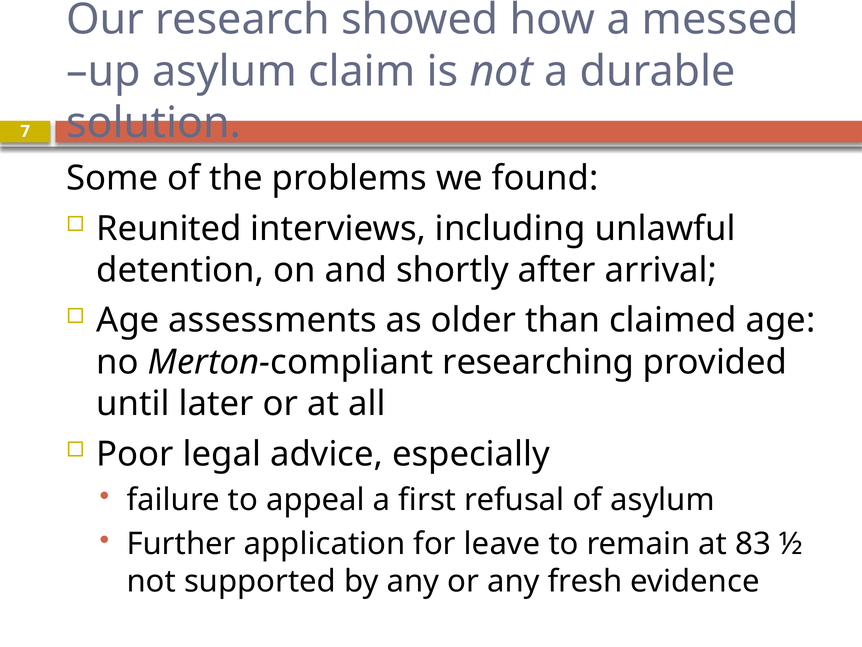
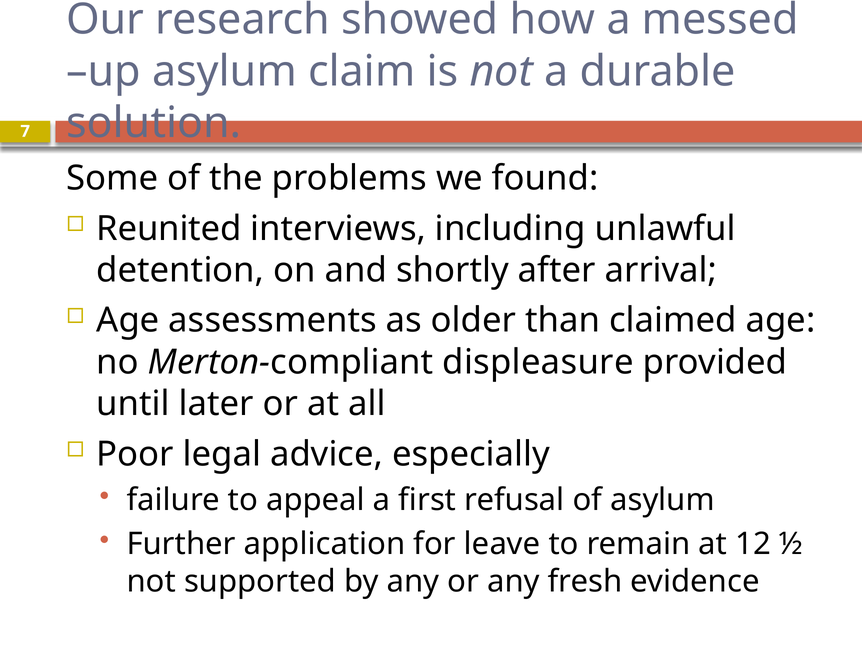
researching: researching -> displeasure (538, 362)
83: 83 -> 12 (753, 544)
